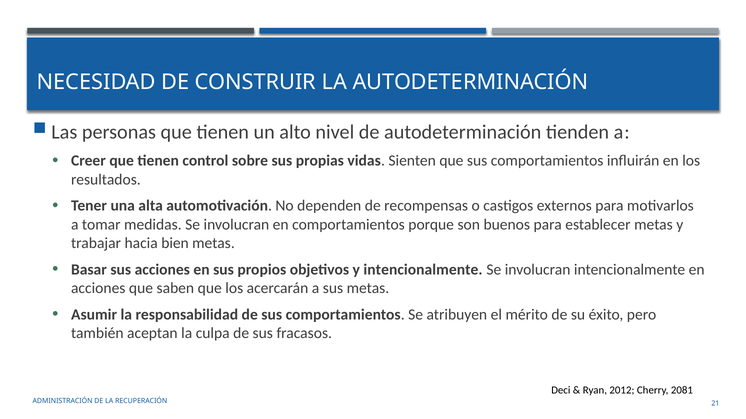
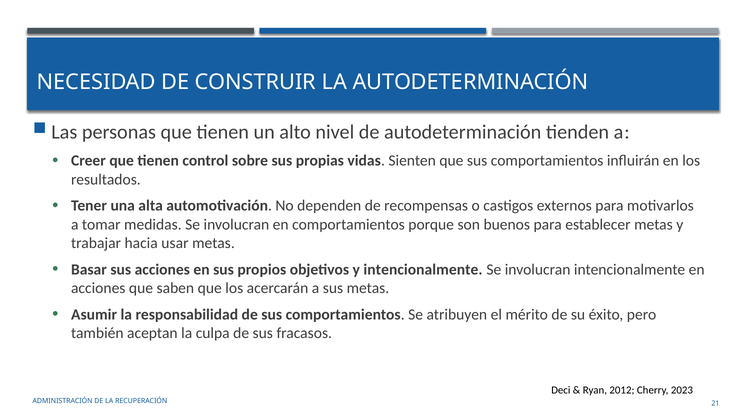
bien: bien -> usar (175, 243)
2081: 2081 -> 2023 (682, 391)
